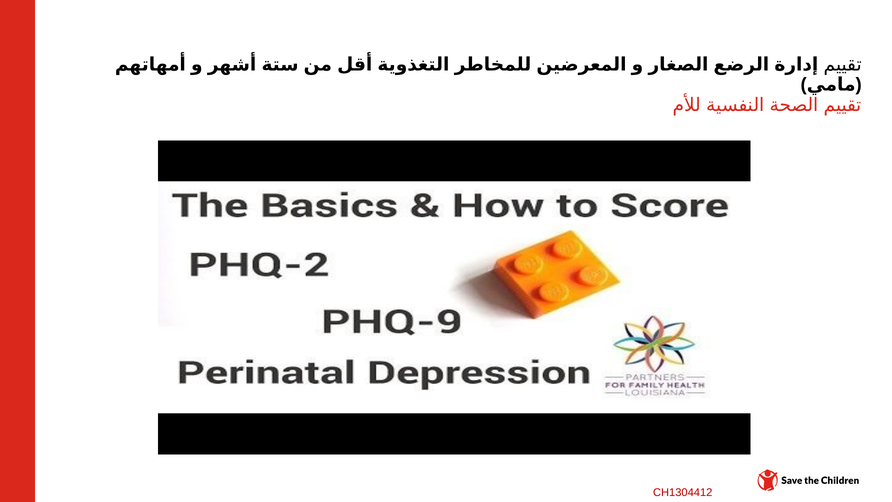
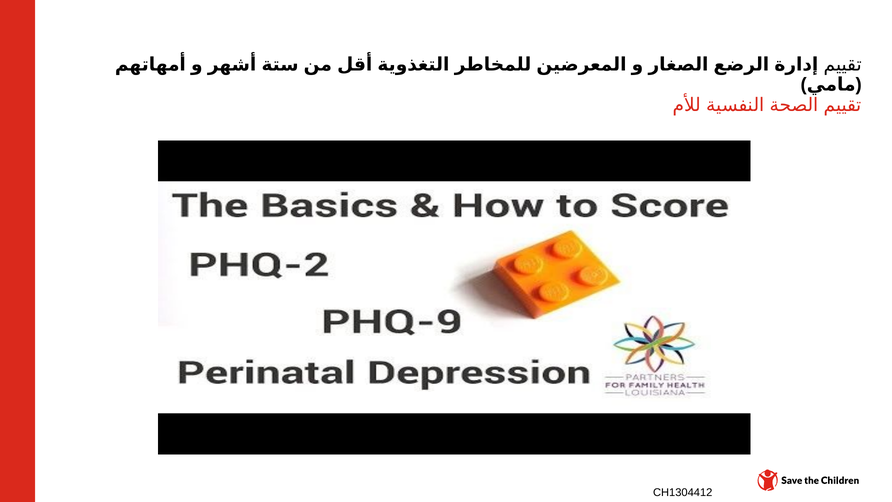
CH1304412 colour: red -> black (683, 492)
